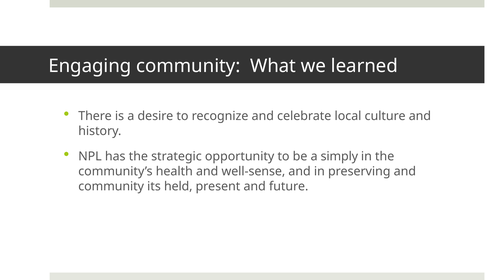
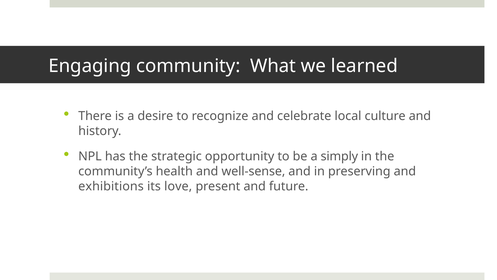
community: community -> exhibitions (111, 186)
held: held -> love (178, 186)
